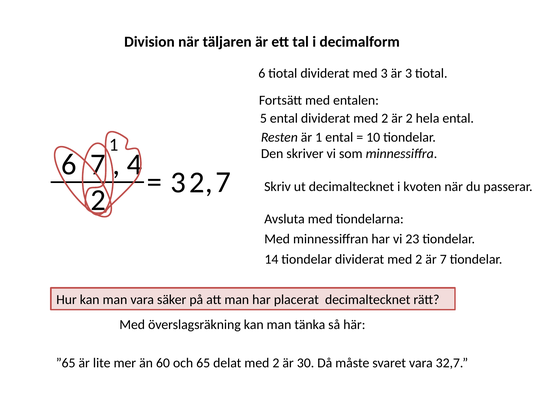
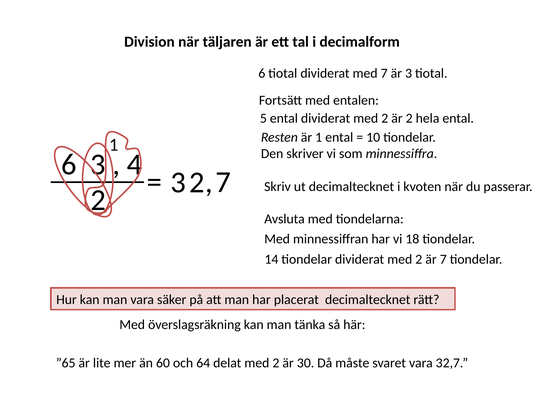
med 3: 3 -> 7 (384, 73)
6 7: 7 -> 3 (98, 164)
23: 23 -> 18 (412, 239)
65: 65 -> 64 (203, 363)
